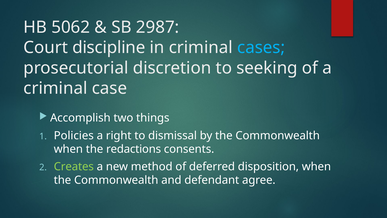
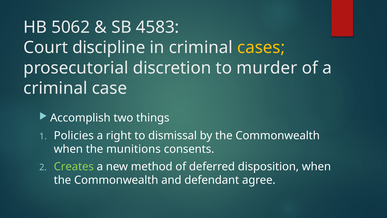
2987: 2987 -> 4583 (158, 27)
cases colour: light blue -> yellow (261, 47)
seeking: seeking -> murder (267, 68)
redactions: redactions -> munitions (133, 149)
